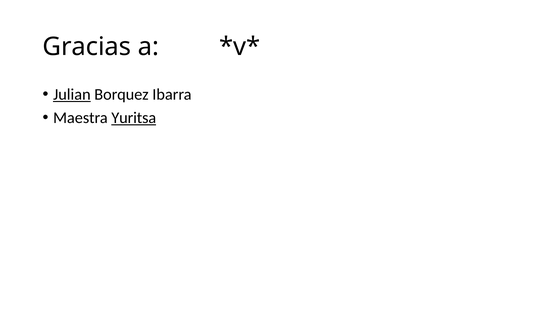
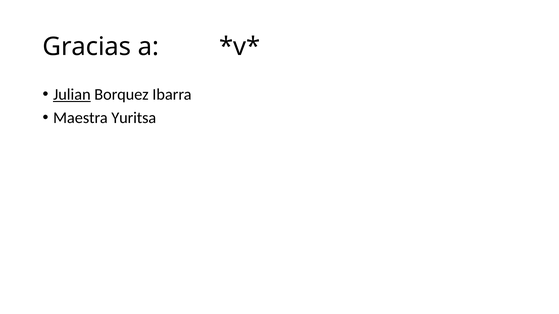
Yuritsa underline: present -> none (134, 118)
